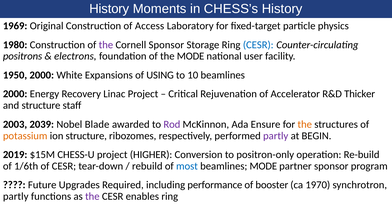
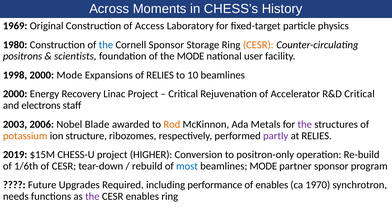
History: History -> Across (109, 9)
the colour: purple -> blue (106, 45)
CESR colour: blue -> orange (258, 45)
electrons: electrons -> scientists (75, 56)
1950: 1950 -> 1998 (15, 75)
2000 White: White -> Mode (69, 75)
of USING: USING -> RELIES (160, 75)
R&D Thicker: Thicker -> Critical (360, 94)
and structure: structure -> electrons (41, 105)
2039: 2039 -> 2006 (42, 124)
Rod colour: purple -> orange (172, 124)
Ensure: Ensure -> Metals (266, 124)
the colour: orange -> purple (305, 124)
at BEGIN: BEGIN -> RELIES (317, 135)
of booster: booster -> enables (272, 185)
partly: partly -> needs (16, 196)
